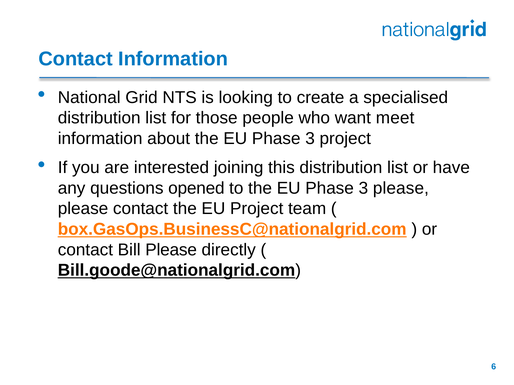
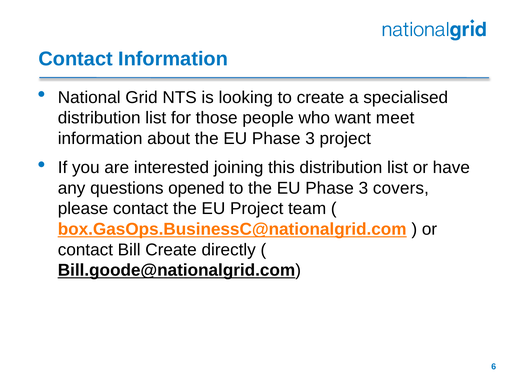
3 please: please -> covers (401, 188)
Bill Please: Please -> Create (171, 250)
